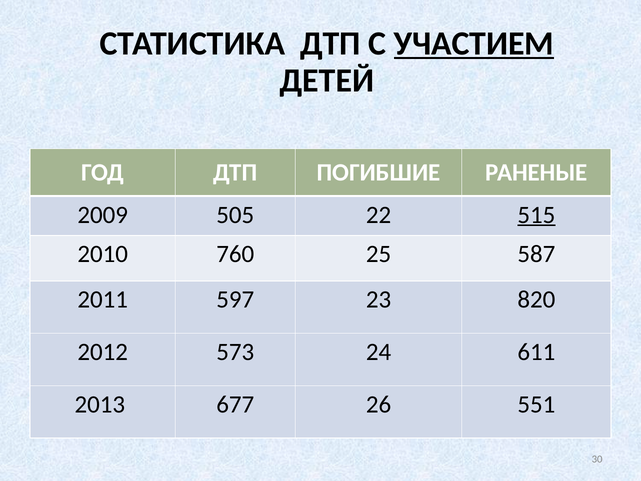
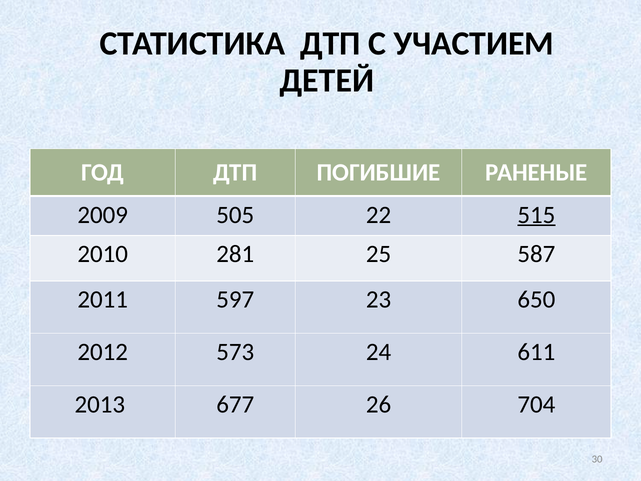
УЧАСТИЕМ underline: present -> none (474, 44)
760: 760 -> 281 (235, 254)
820: 820 -> 650 (536, 299)
551: 551 -> 704 (536, 404)
